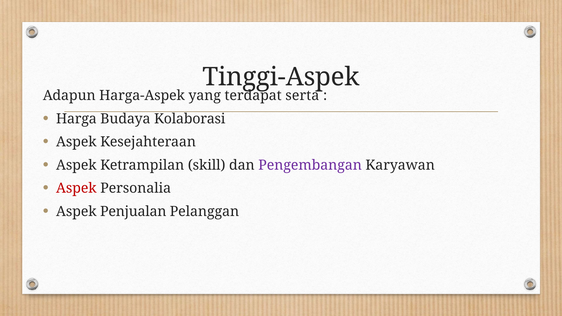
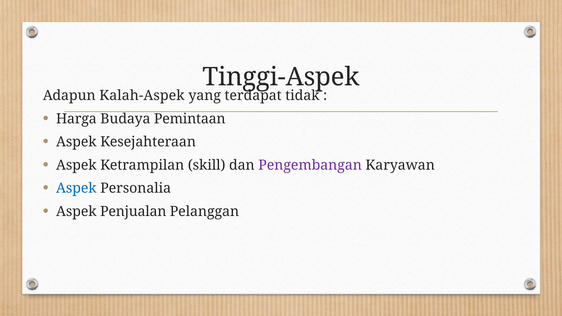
Harga-Aspek: Harga-Aspek -> Kalah-Aspek (142, 96)
serta: serta -> tidak (302, 96)
Kolaborasi: Kolaborasi -> Pemintaan (190, 119)
Aspek colour: red -> blue (76, 188)
